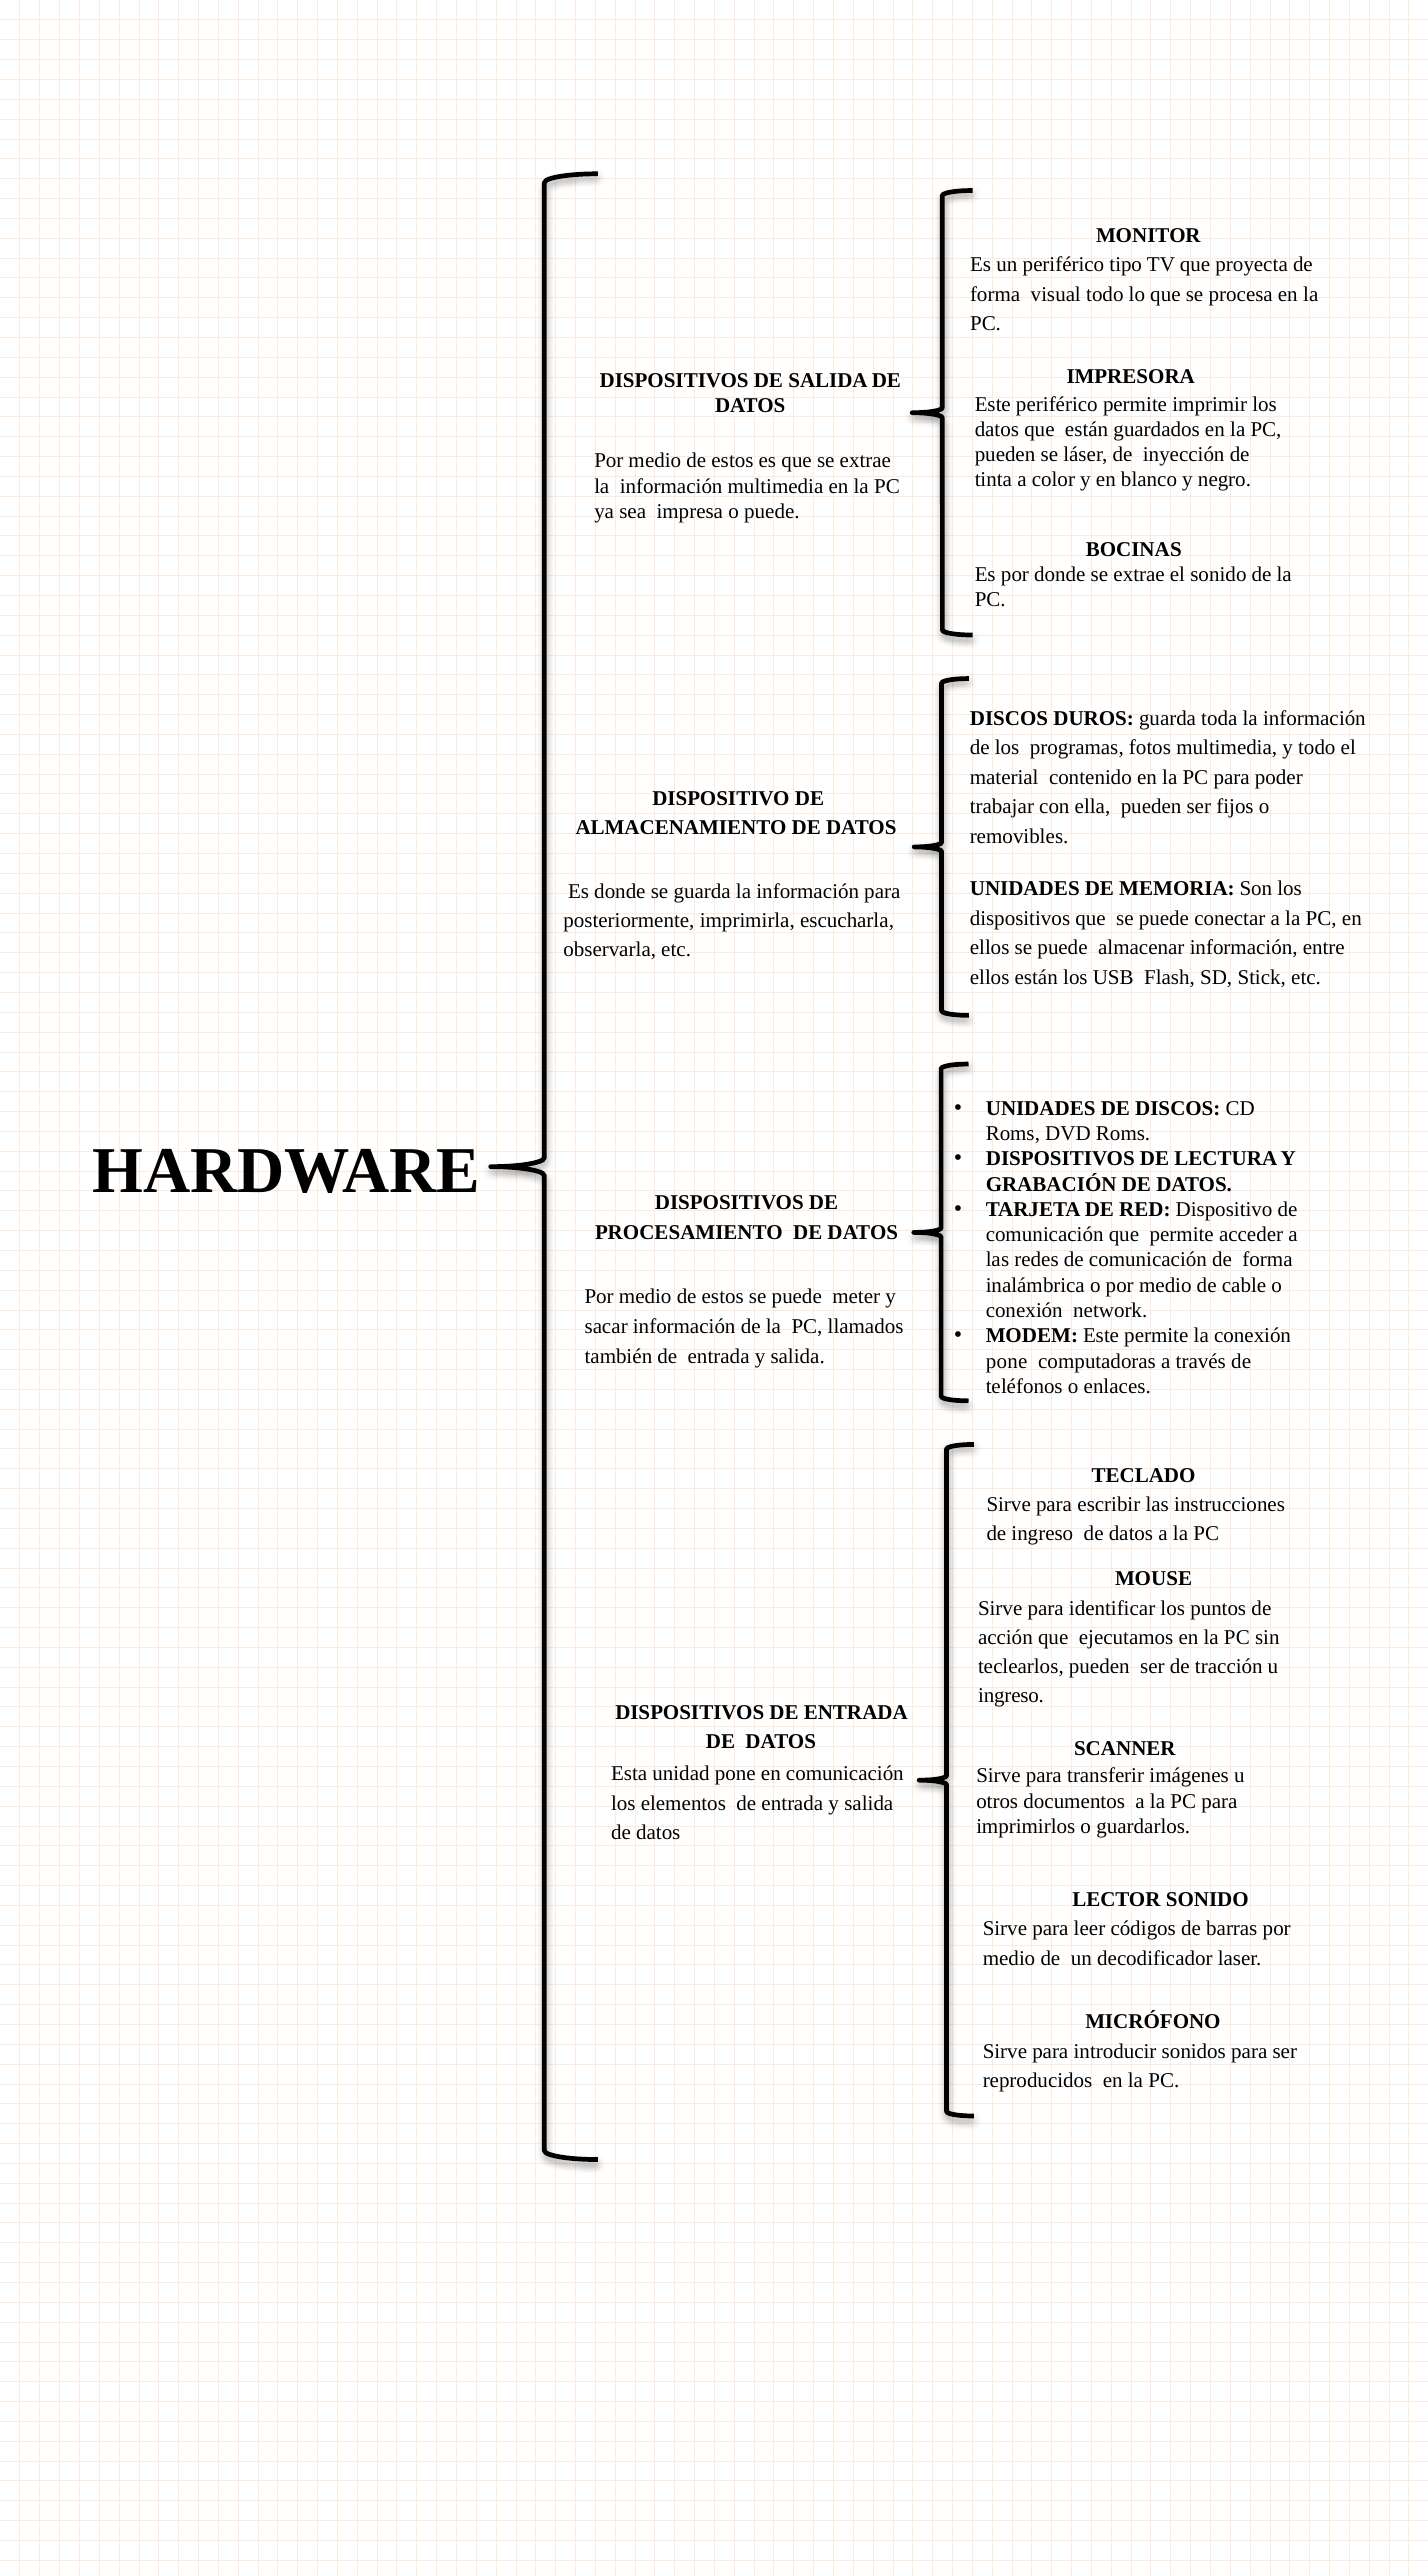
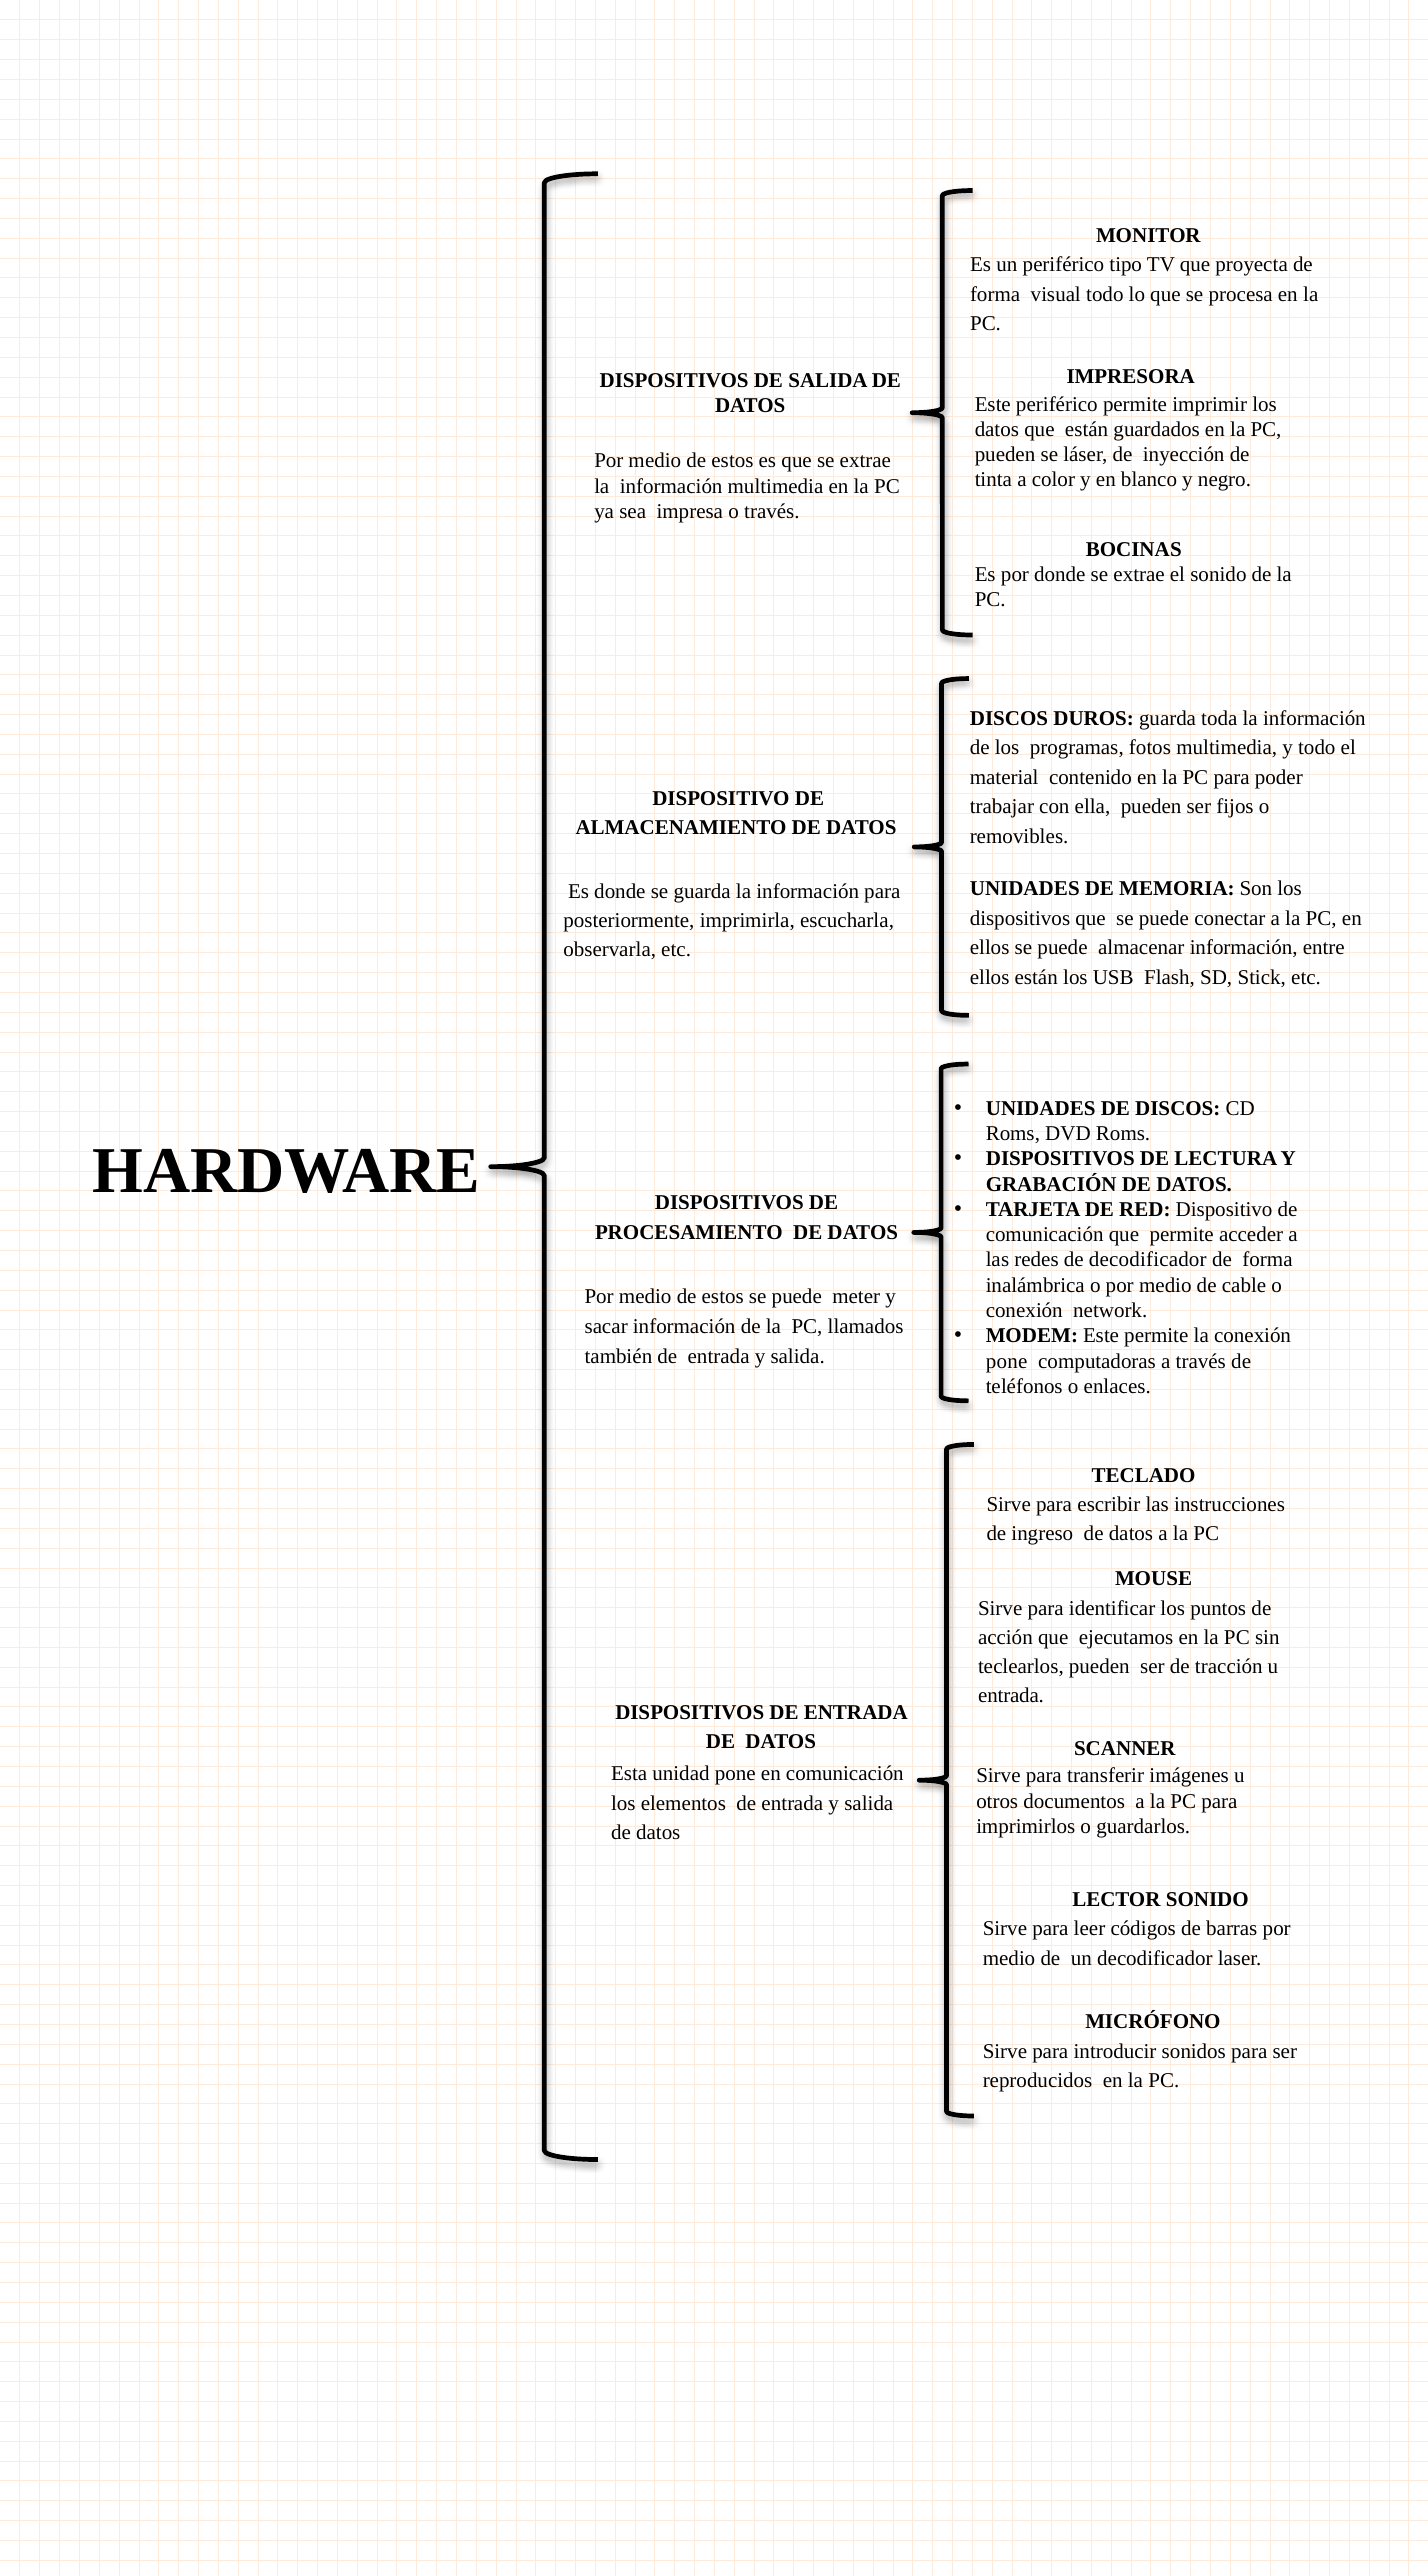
o puede: puede -> través (772, 511)
redes de comunicación: comunicación -> decodificador (1148, 1260)
ingreso: ingreso -> entrada (1011, 1696)
